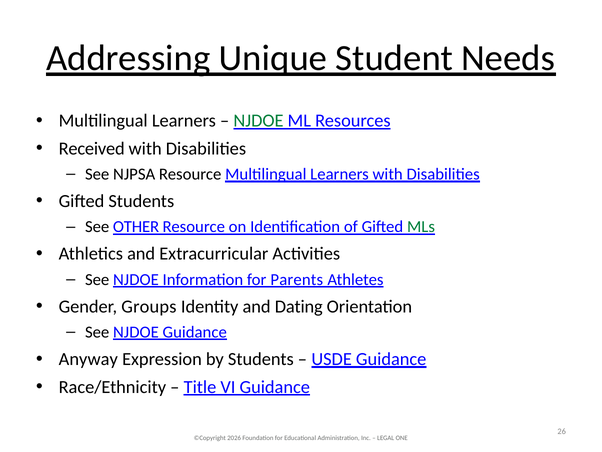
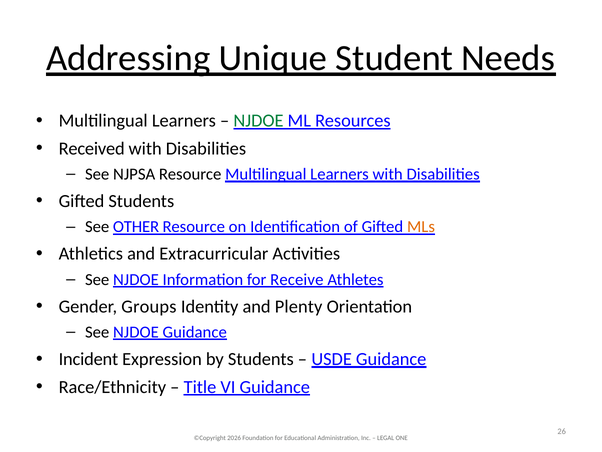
MLs colour: green -> orange (421, 227)
Parents: Parents -> Receive (297, 279)
Dating: Dating -> Plenty (299, 306)
Anyway: Anyway -> Incident (88, 359)
